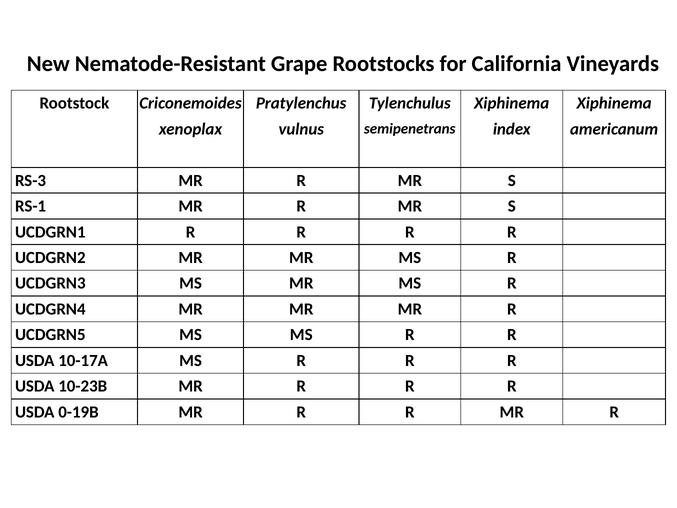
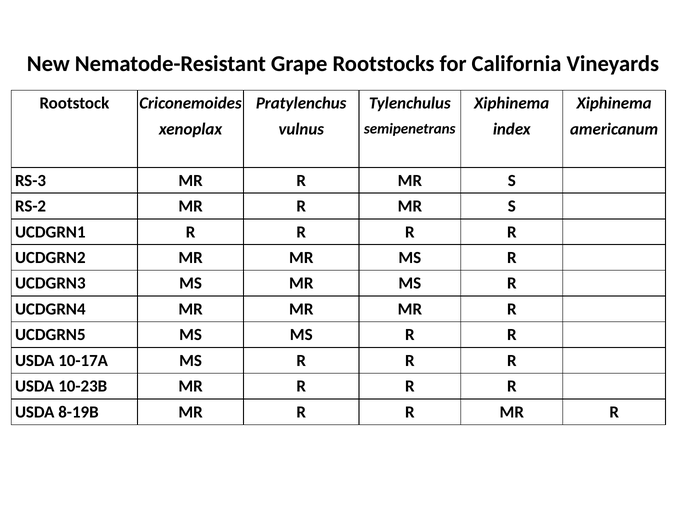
RS-1: RS-1 -> RS-2 (31, 206)
0-19B: 0-19B -> 8-19B (78, 412)
